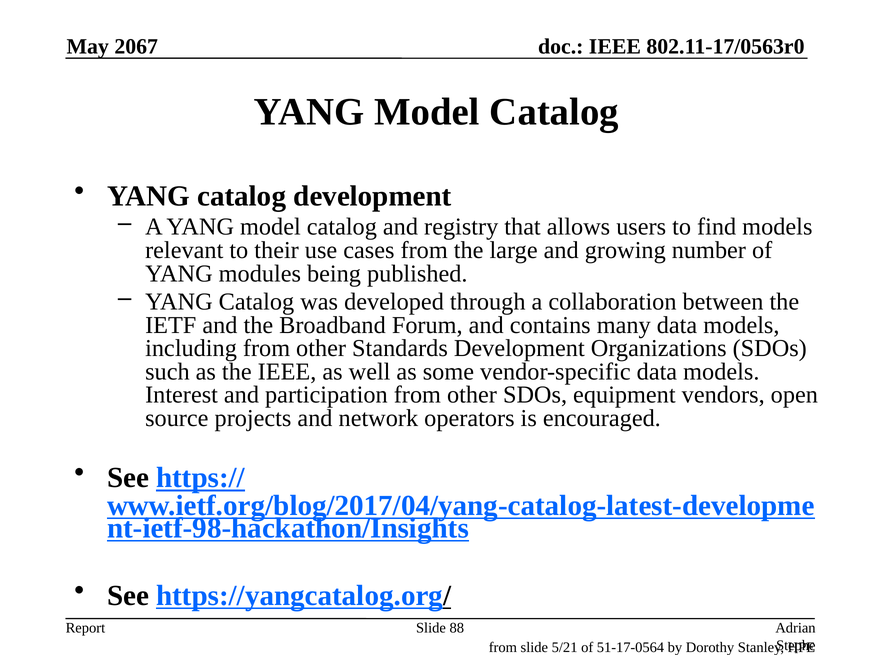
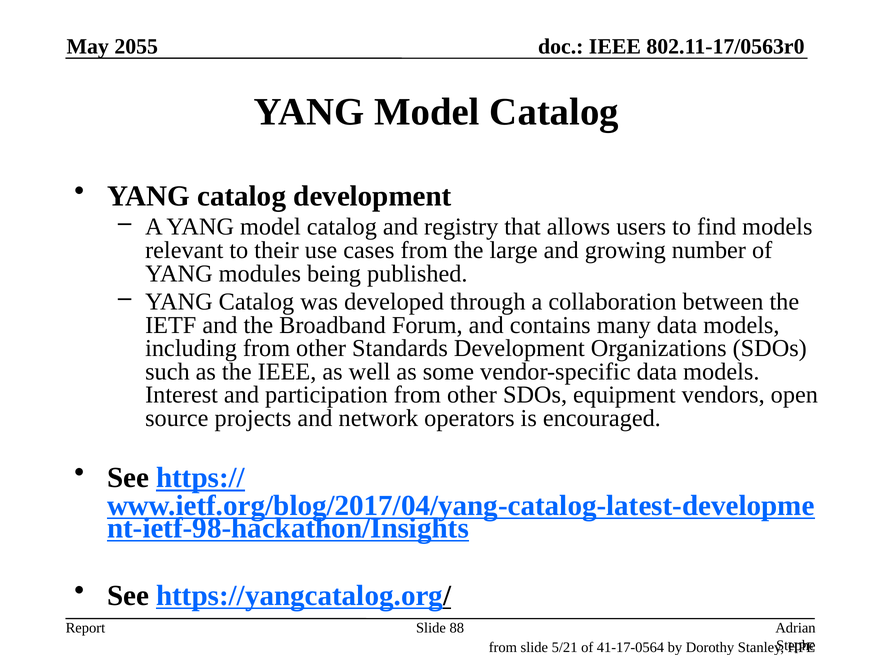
2067: 2067 -> 2055 (136, 47)
51-17-0564: 51-17-0564 -> 41-17-0564 (630, 647)
